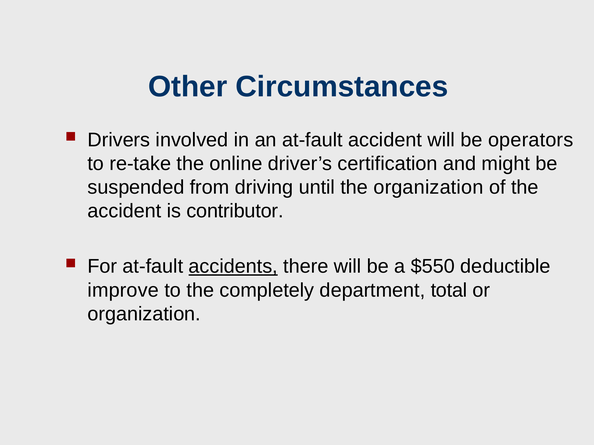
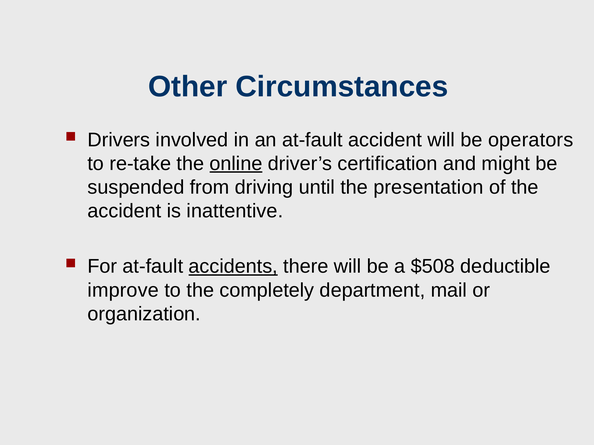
online underline: none -> present (236, 164)
the organization: organization -> presentation (428, 188)
contributor: contributor -> inattentive (235, 211)
$550: $550 -> $508 (433, 267)
total: total -> mail (449, 290)
